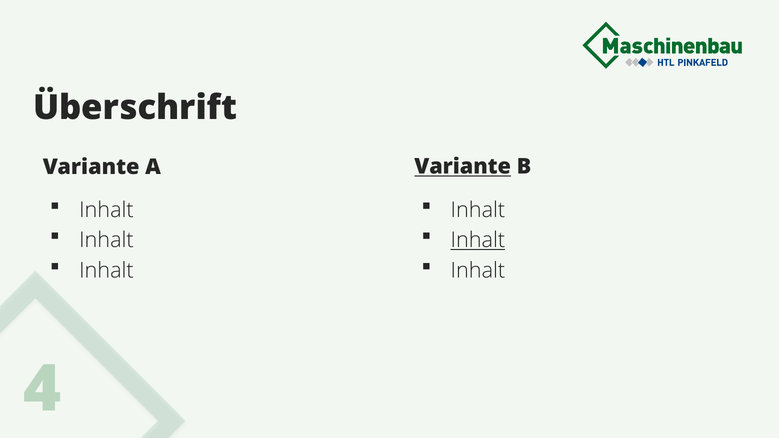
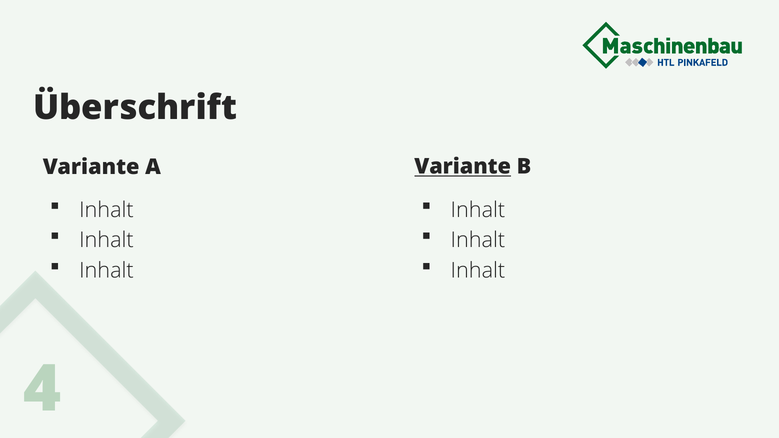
Inhalt underline: present -> none (478, 240)
